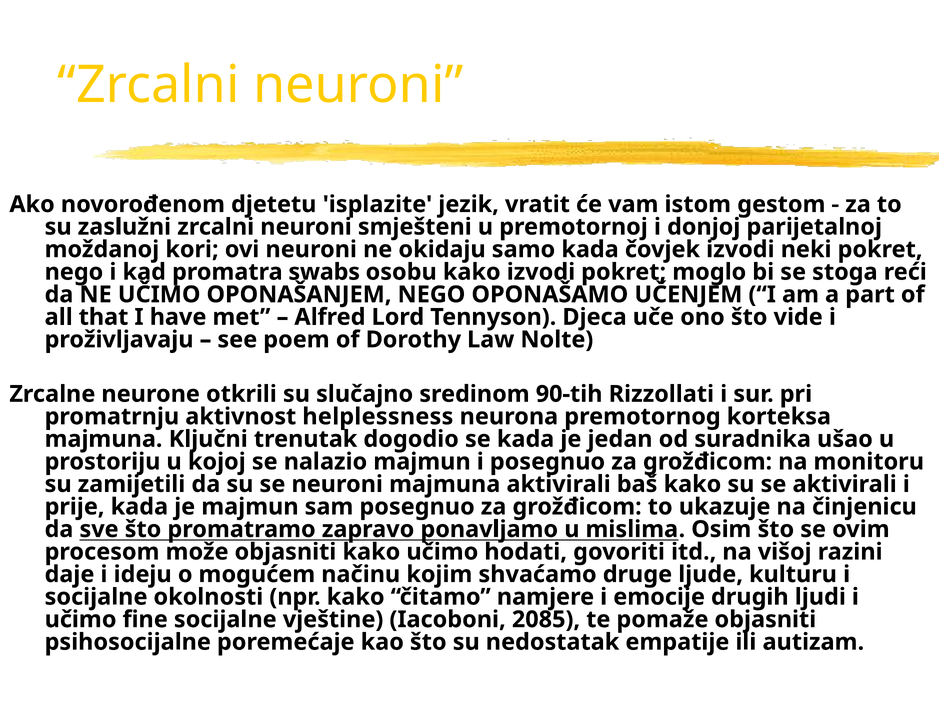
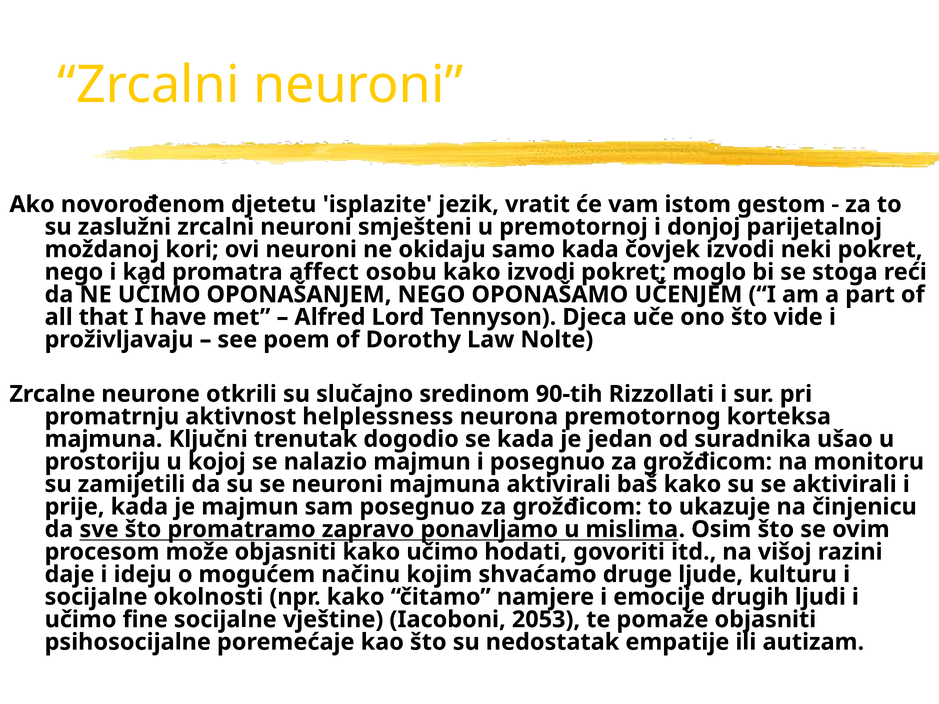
swabs: swabs -> affect (324, 272)
2085: 2085 -> 2053 (546, 620)
